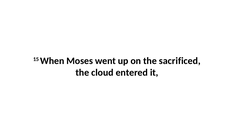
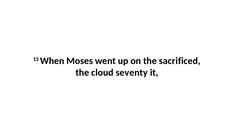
entered: entered -> seventy (132, 72)
